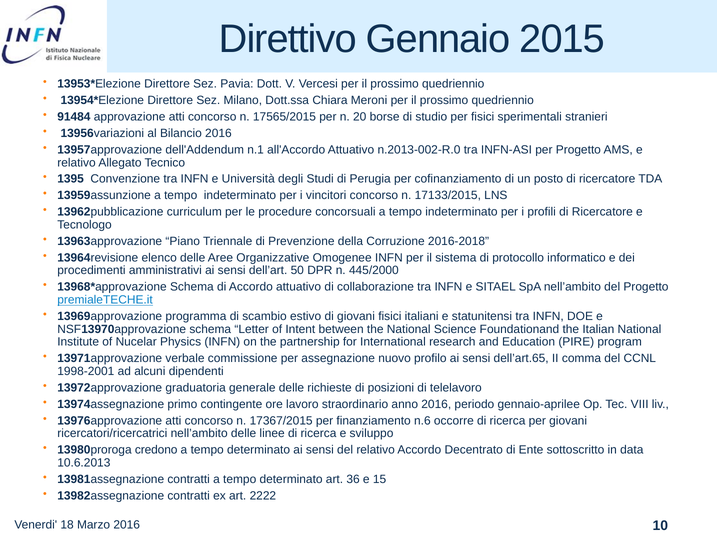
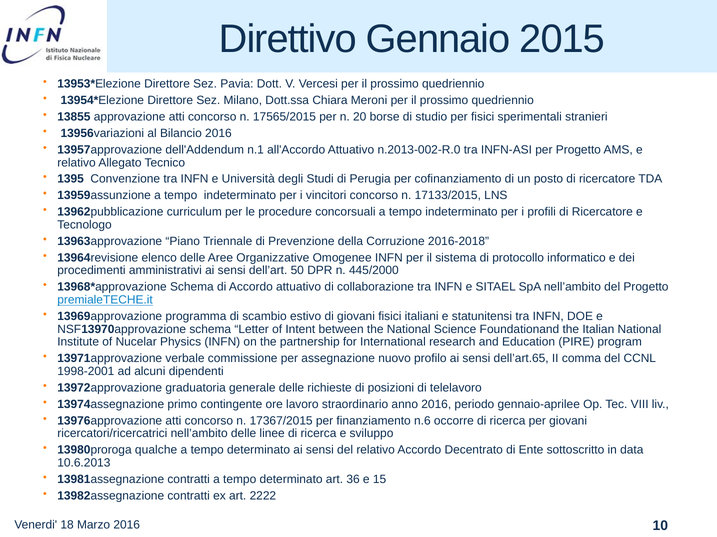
91484: 91484 -> 13855 (74, 117)
credono: credono -> qualche (156, 451)
